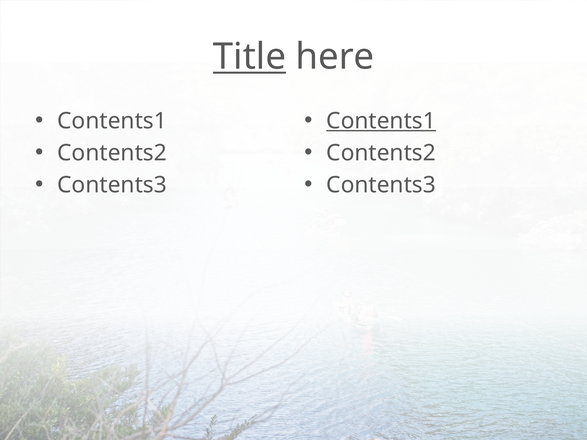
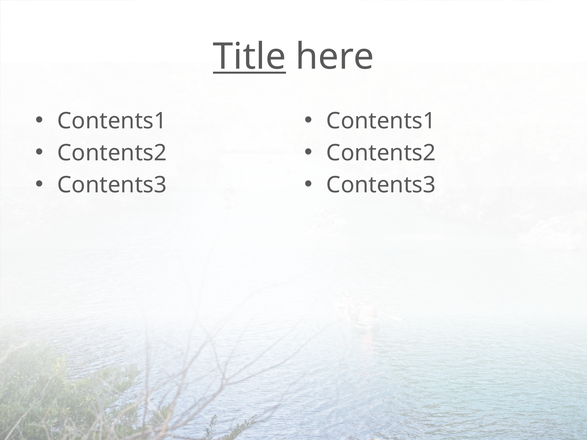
Contents1 underline: present -> none (381, 121)
